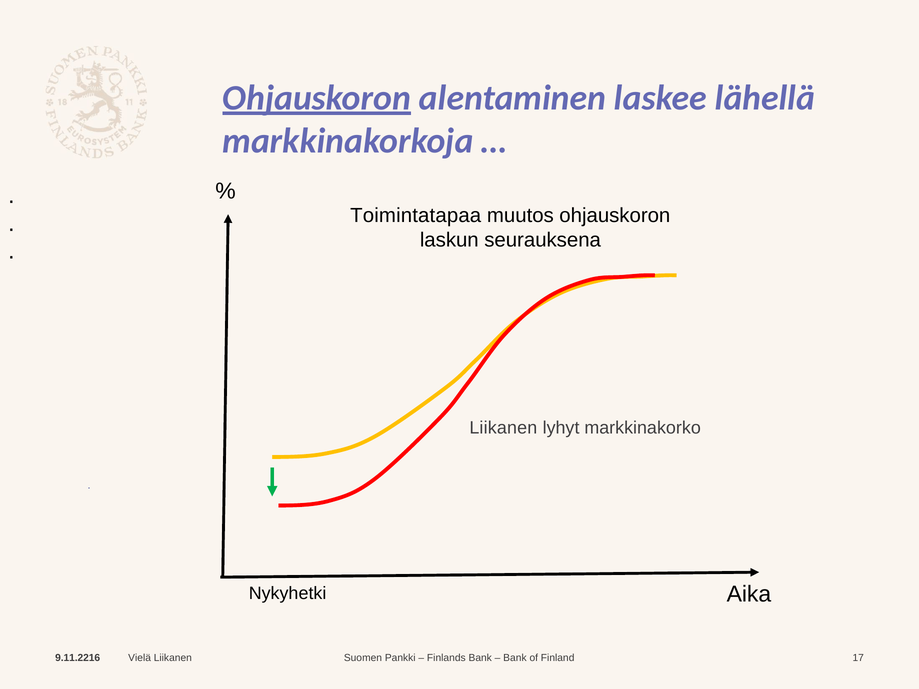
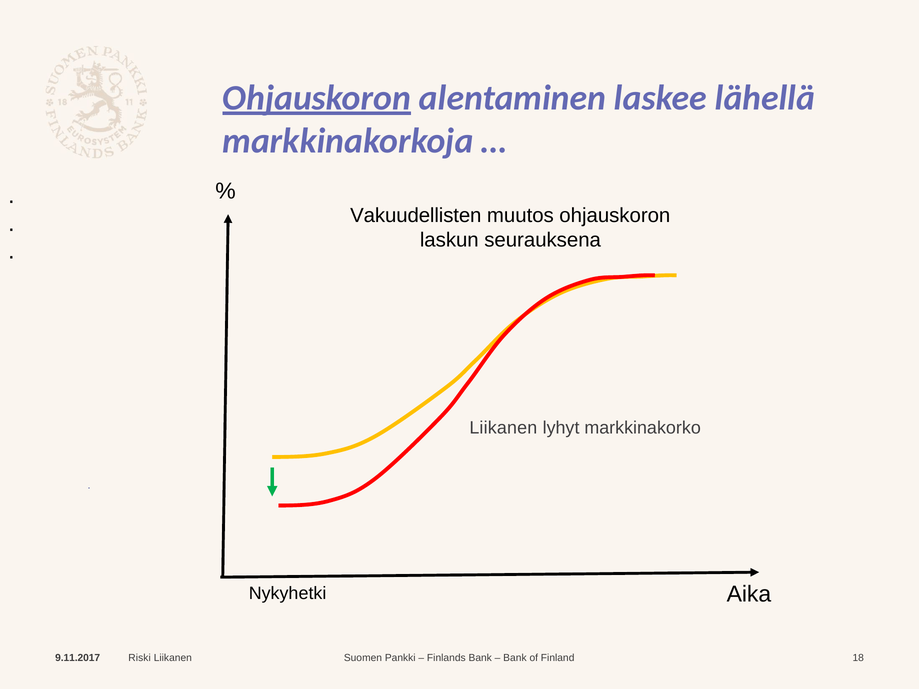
Toimintatapaa: Toimintatapaa -> Vakuudellisten (416, 215)
9.11.2216: 9.11.2216 -> 9.11.2017 (78, 658)
Vielä: Vielä -> Riski (140, 658)
17: 17 -> 18 (858, 658)
